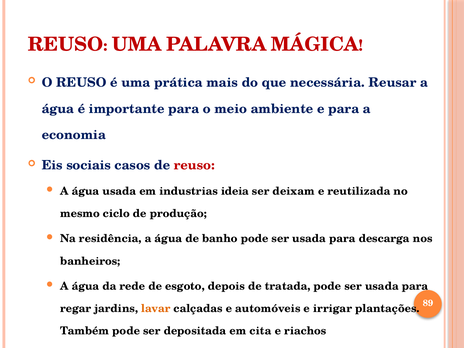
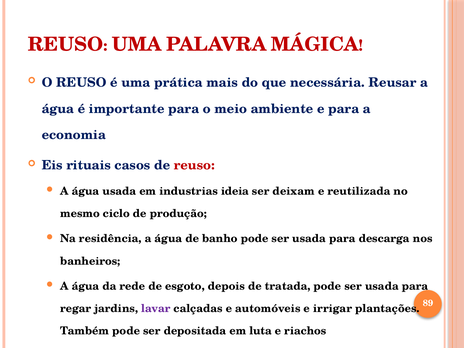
sociais: sociais -> rituais (89, 165)
lavar colour: orange -> purple (156, 308)
cita: cita -> luta (261, 331)
